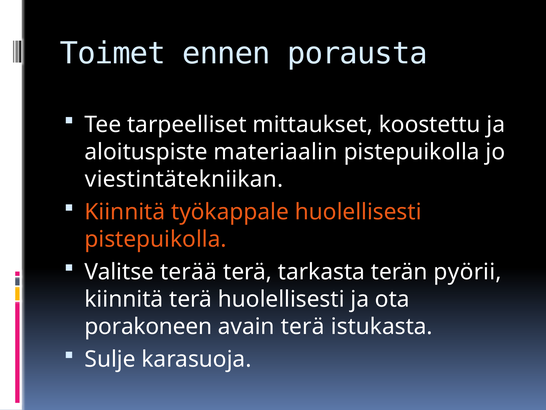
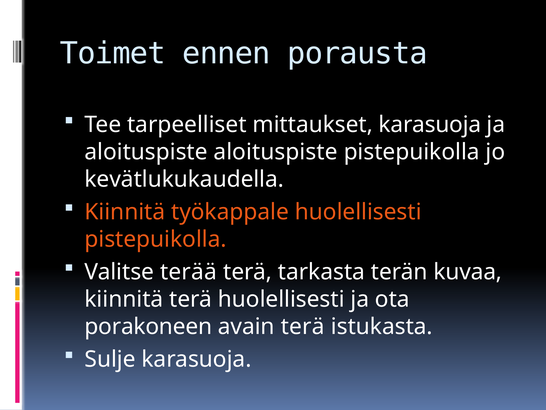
mittaukset koostettu: koostettu -> karasuoja (430, 124)
aloituspiste materiaalin: materiaalin -> aloituspiste (276, 152)
viestintätekniikan: viestintätekniikan -> kevätlukukaudella (184, 179)
pyörii: pyörii -> kuvaa (468, 272)
